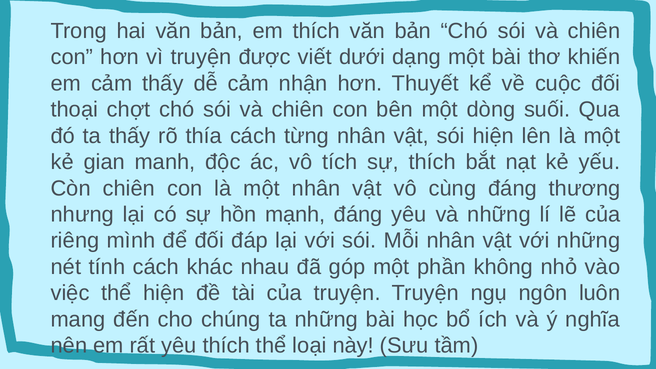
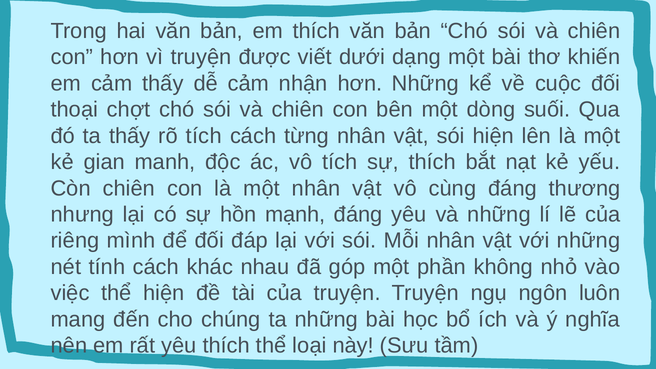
hơn Thuyết: Thuyết -> Những (425, 83)
rõ thía: thía -> tích (204, 136)
